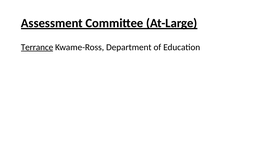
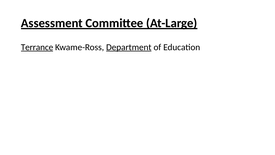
Department underline: none -> present (129, 47)
